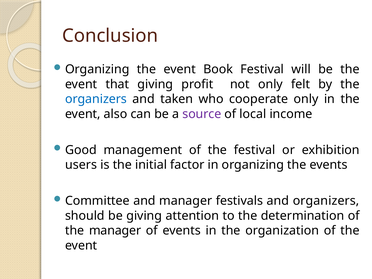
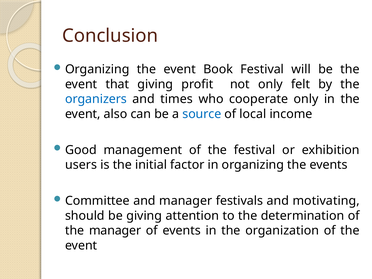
taken: taken -> times (177, 99)
source colour: purple -> blue (202, 114)
and organizers: organizers -> motivating (326, 201)
